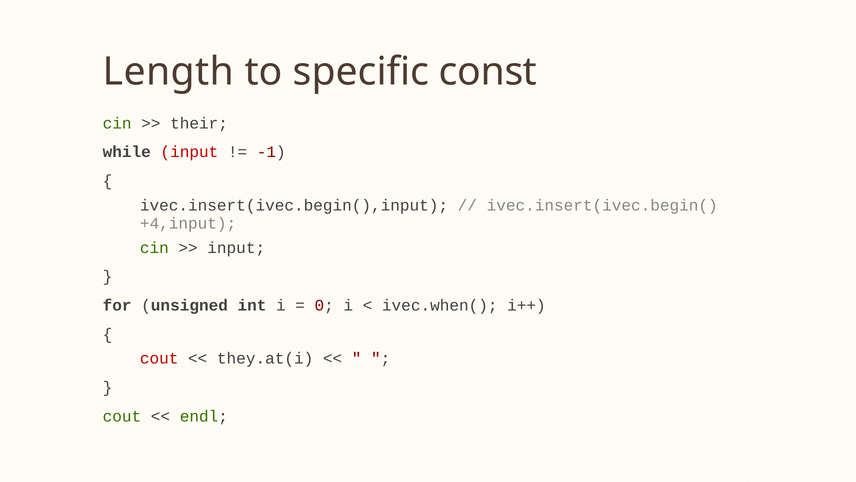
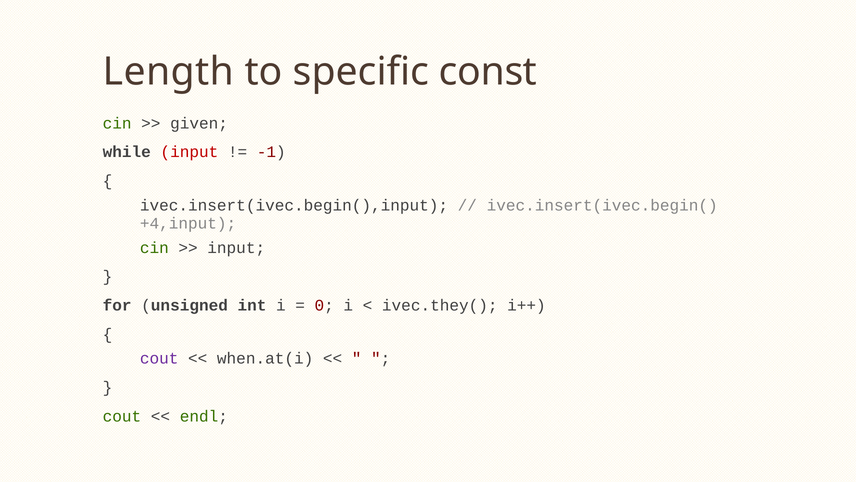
their: their -> given (199, 123)
ivec.when(: ivec.when( -> ivec.they( (440, 305)
cout colour: red -> purple (159, 358)
they.at(i: they.at(i -> when.at(i (265, 358)
